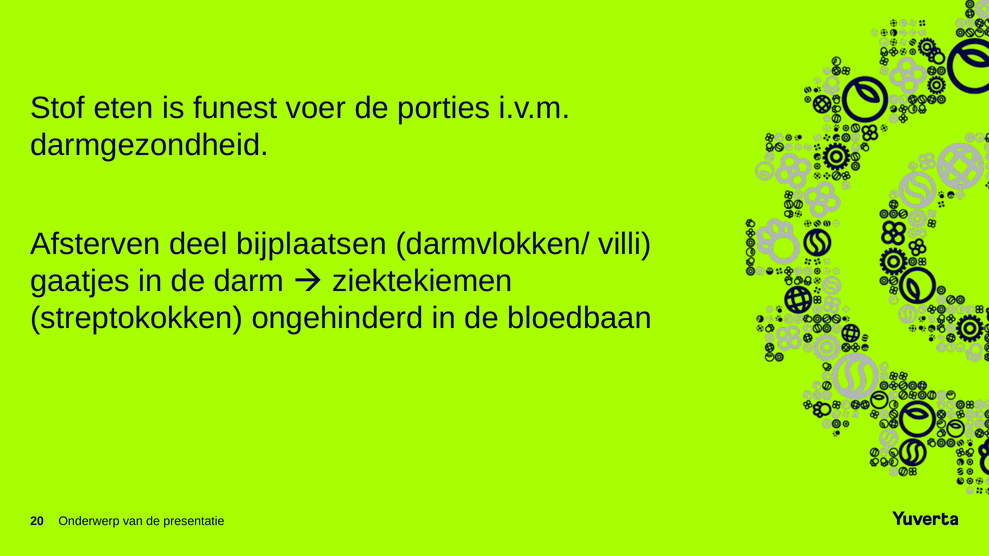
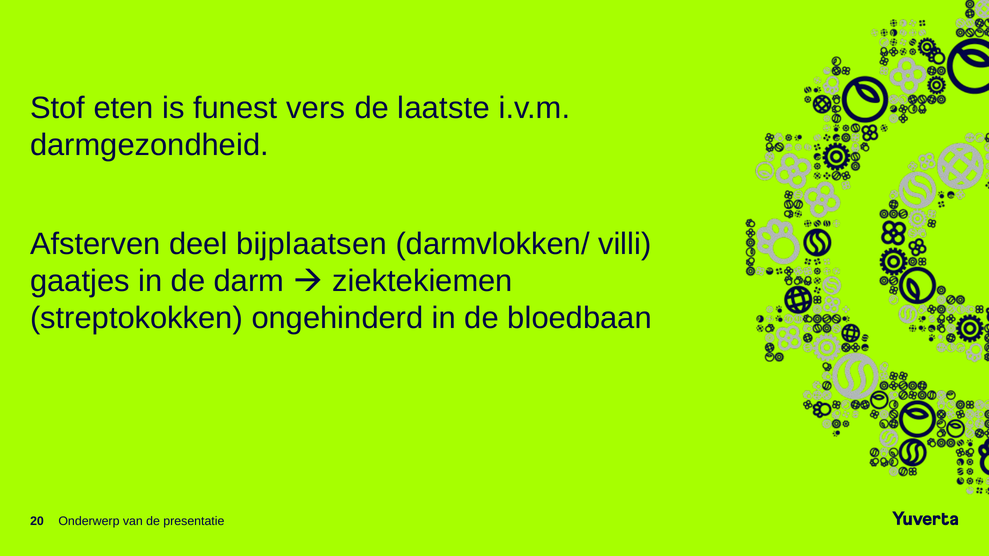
voer: voer -> vers (316, 108)
porties: porties -> laatste (444, 108)
